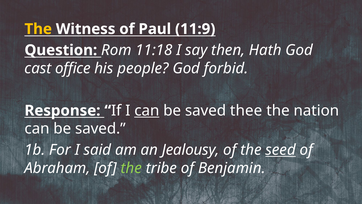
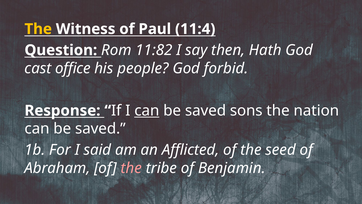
11:9: 11:9 -> 11:4 (195, 29)
11:18: 11:18 -> 11:82 (154, 50)
thee: thee -> sons (246, 110)
Jealousy: Jealousy -> Afflicted (191, 150)
seed underline: present -> none (281, 150)
the colour: light green -> pink (131, 168)
